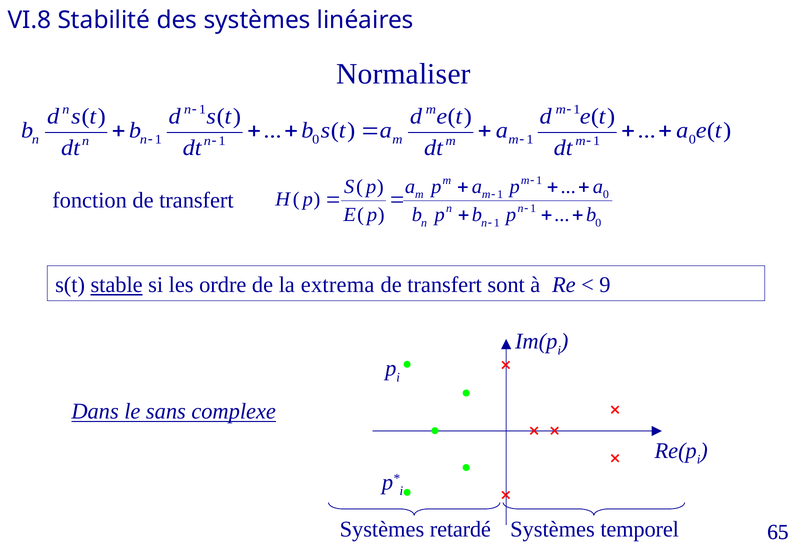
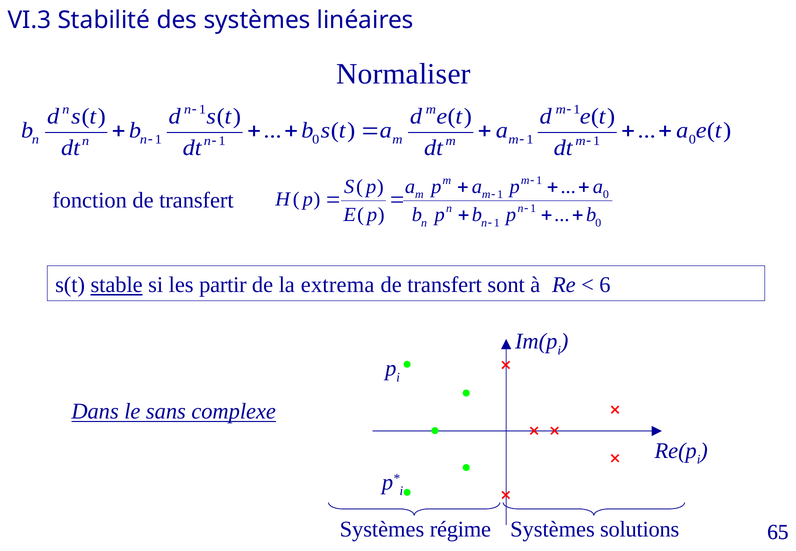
VI.8: VI.8 -> VI.3 (29, 20)
ordre: ordre -> partir (223, 285)
9: 9 -> 6 (605, 285)
retardé: retardé -> régime (460, 529)
temporel: temporel -> solutions (640, 529)
